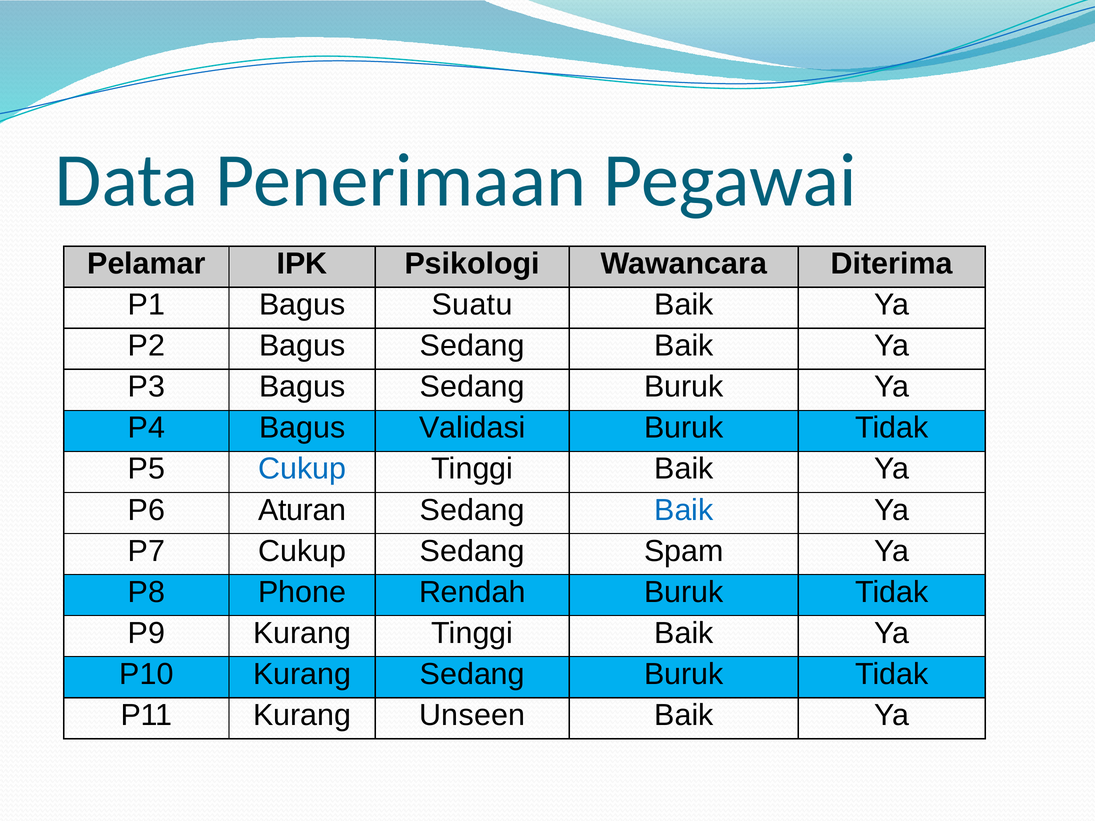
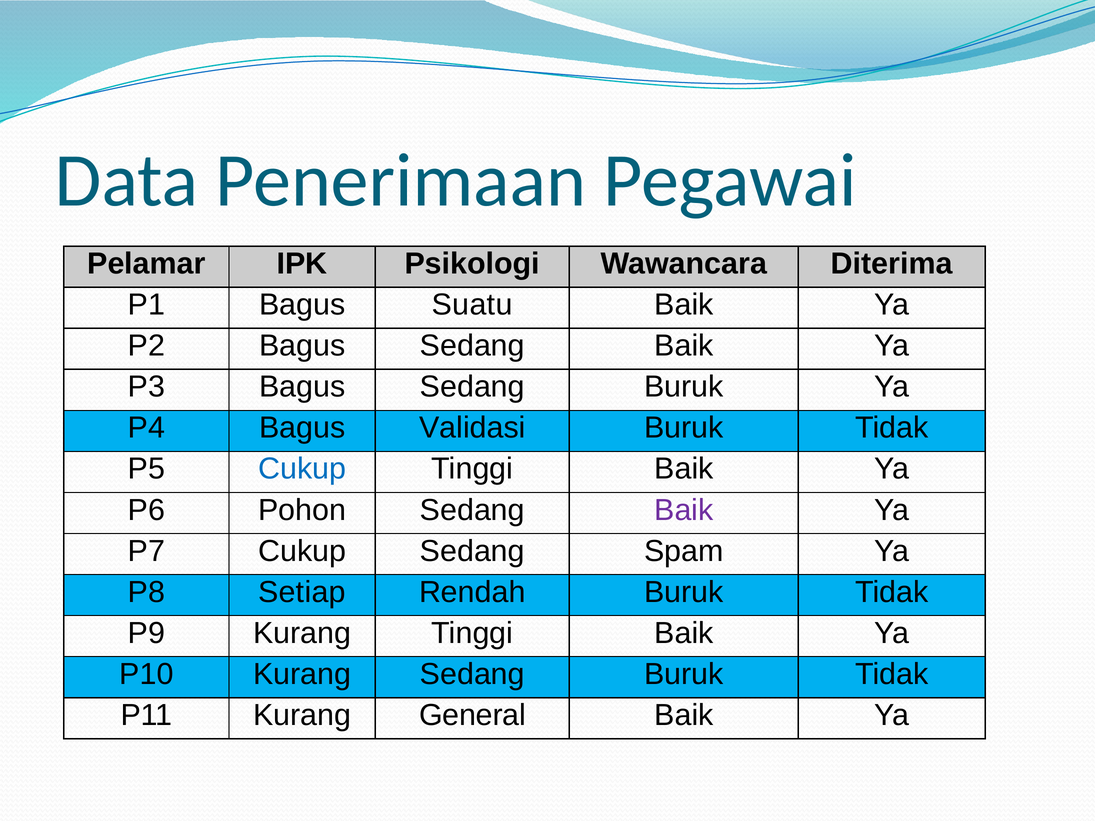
Aturan: Aturan -> Pohon (302, 510)
Baik colour: blue -> purple (684, 510)
Phone: Phone -> Setiap (302, 592)
Unseen: Unseen -> General (472, 715)
